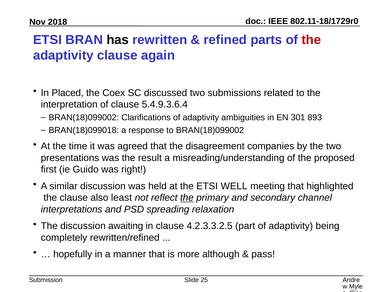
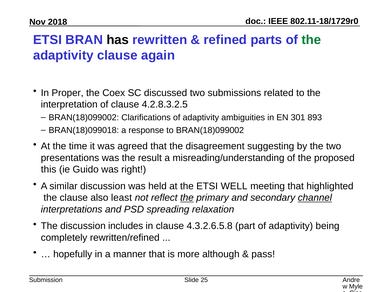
the colour: red -> green (311, 40)
Placed: Placed -> Proper (68, 93)
5.4.9.3.6.4: 5.4.9.3.6.4 -> 4.2.8.3.2.5 (165, 104)
companies: companies -> suggesting (271, 146)
first: first -> this (49, 169)
channel underline: none -> present (315, 198)
awaiting: awaiting -> includes (126, 226)
4.2.3.3.2.5: 4.2.3.3.2.5 -> 4.3.2.6.5.8 (210, 226)
